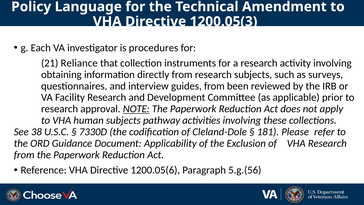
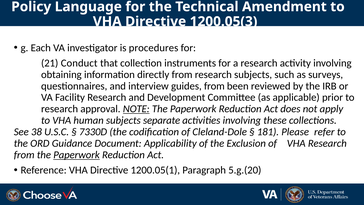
Reliance: Reliance -> Conduct (79, 63)
pathway: pathway -> separate (162, 120)
Paperwork underline: none -> present (77, 155)
1200.05(6: 1200.05(6 -> 1200.05(1 (155, 170)
5.g.(56: 5.g.(56 -> 5.g.(20 (245, 170)
